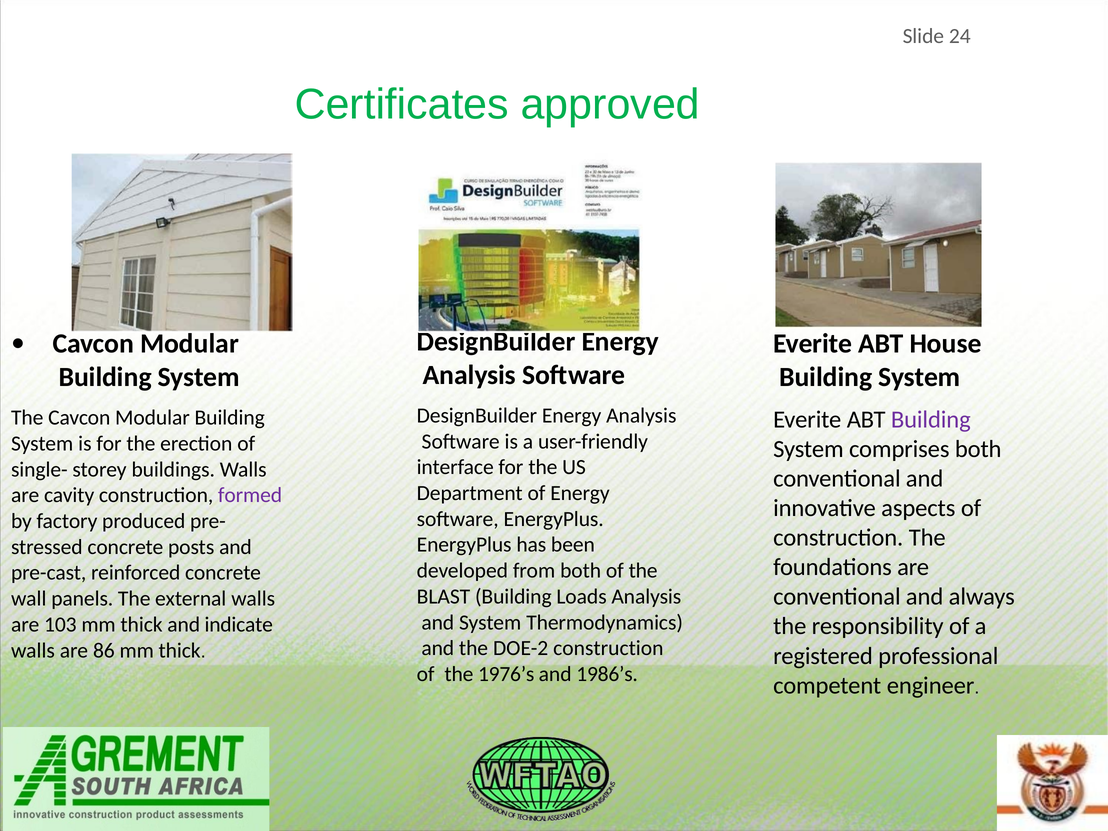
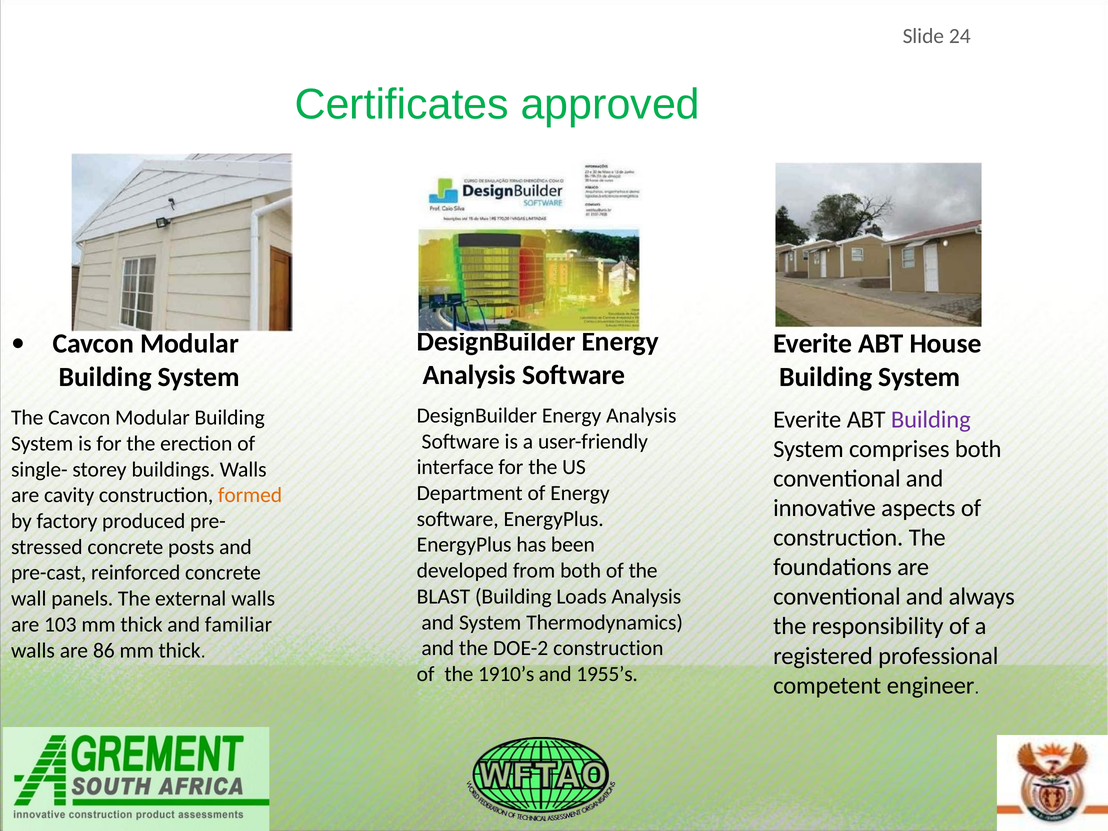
formed colour: purple -> orange (250, 495)
indicate: indicate -> familiar (239, 625)
1976’s: 1976’s -> 1910’s (506, 674)
1986’s: 1986’s -> 1955’s (607, 674)
